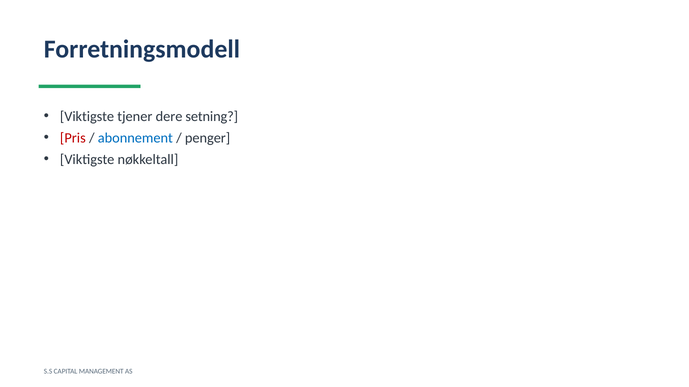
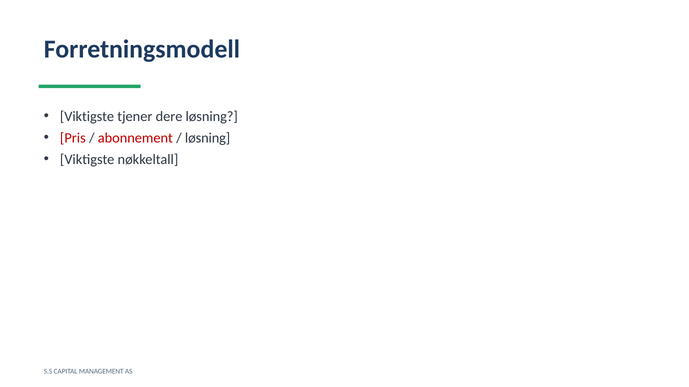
dere setning: setning -> løsning (212, 117)
abonnement colour: blue -> red (135, 138)
penger: penger -> løsning (208, 138)
